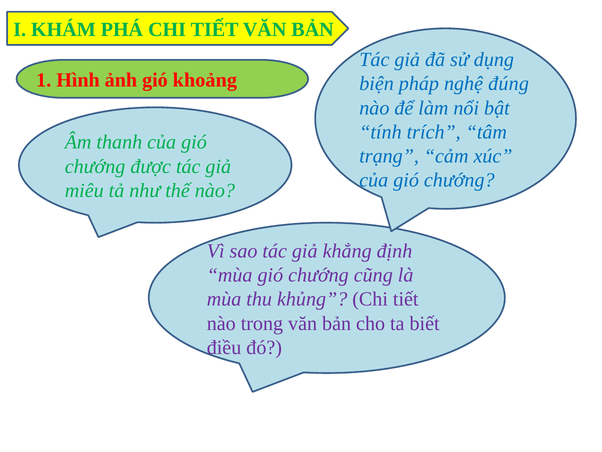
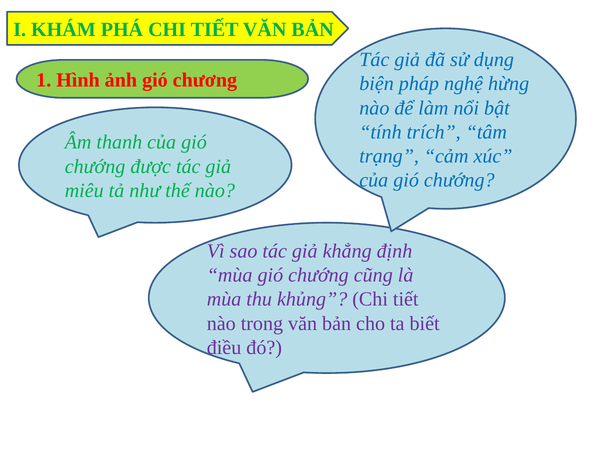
khoảng: khoảng -> chương (205, 80)
đúng: đúng -> hừng (509, 84)
